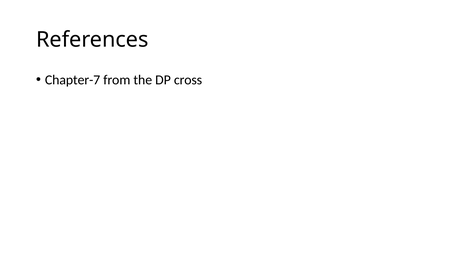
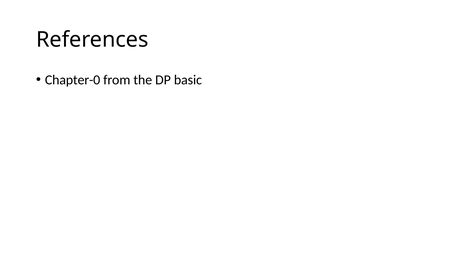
Chapter-7: Chapter-7 -> Chapter-0 (73, 80)
cross: cross -> basic (188, 80)
